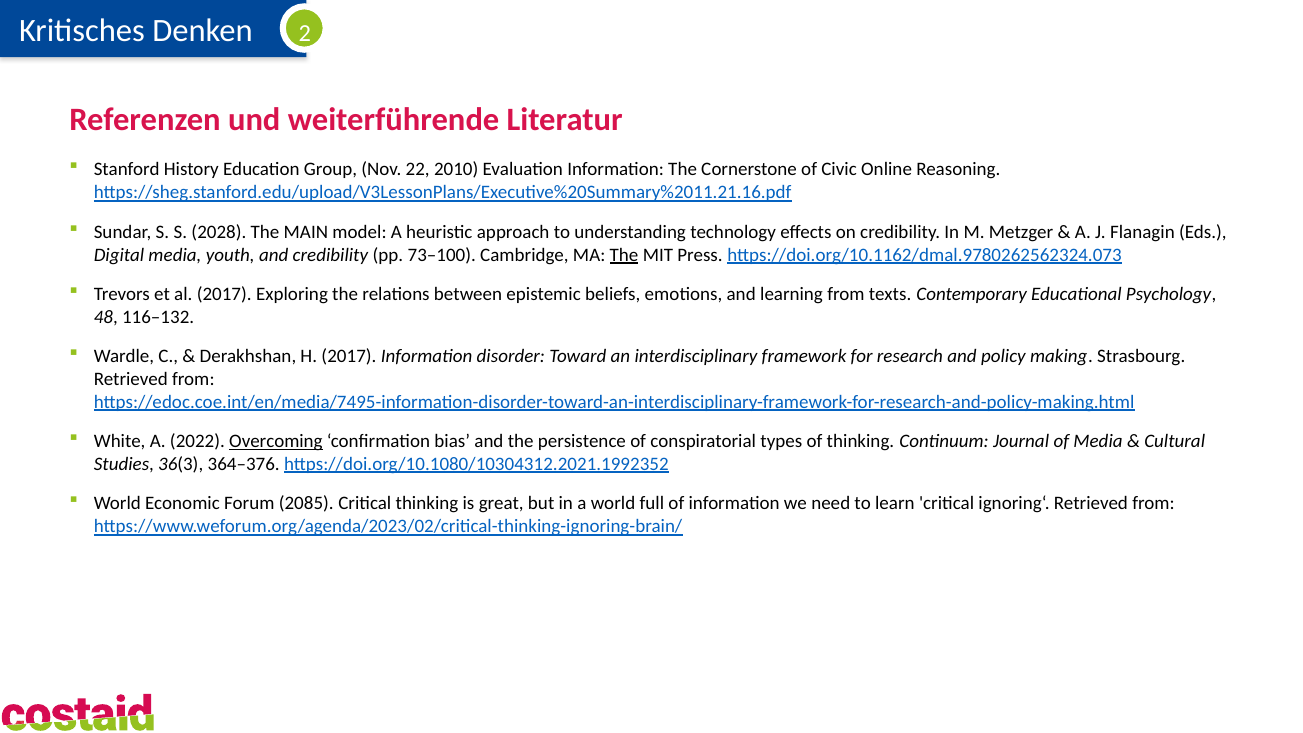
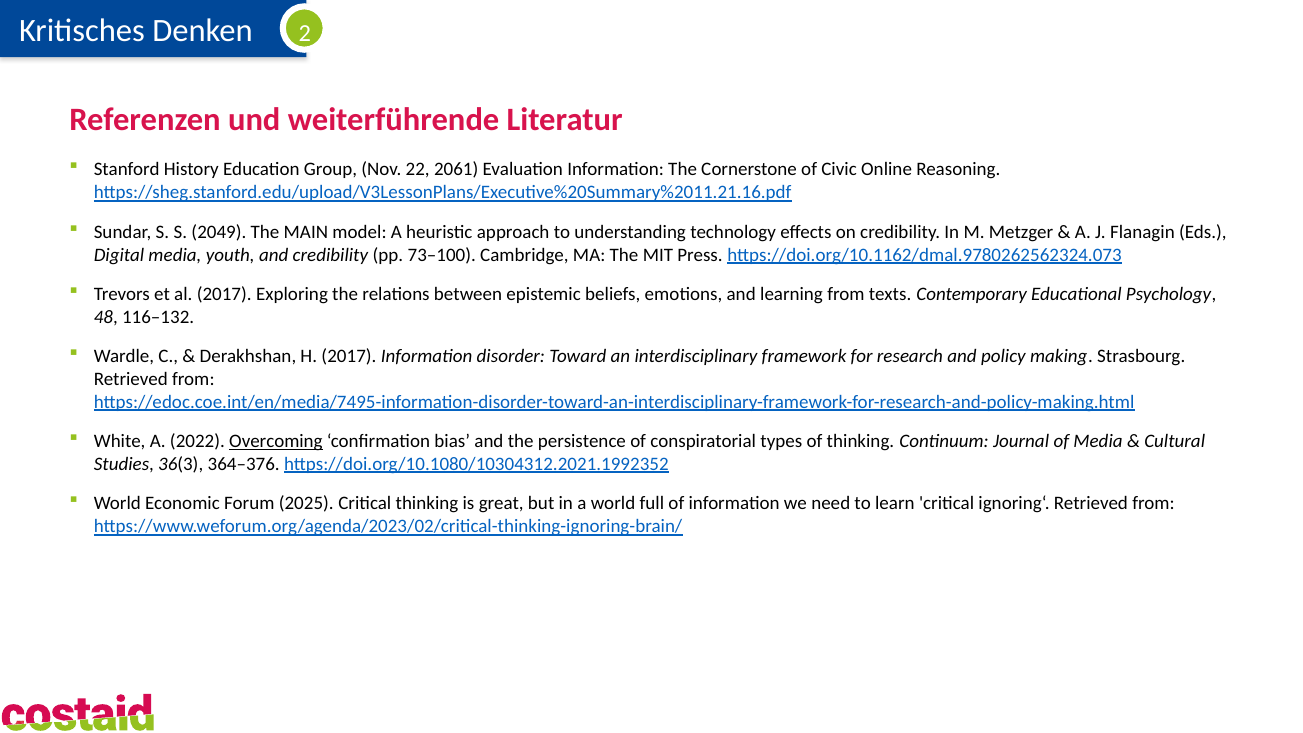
2010: 2010 -> 2061 (456, 170)
2028: 2028 -> 2049 (219, 232)
The underline: present -> none (624, 255)
2085: 2085 -> 2025 (306, 503)
